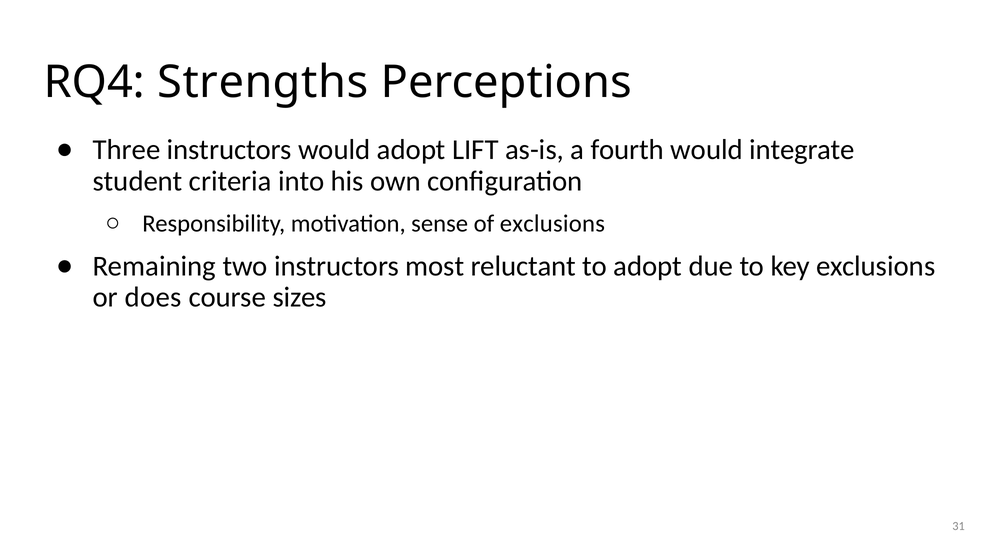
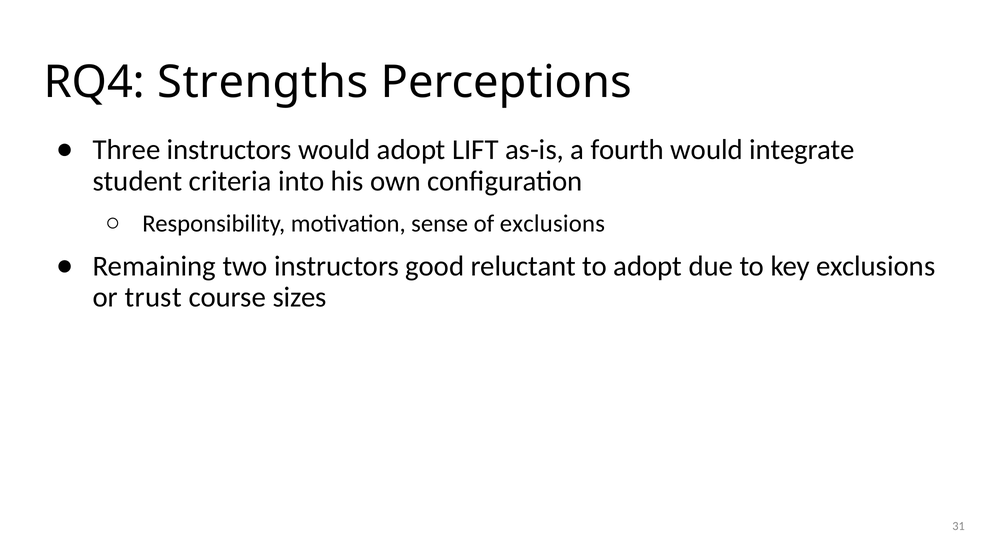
most: most -> good (435, 266)
does: does -> trust (153, 297)
